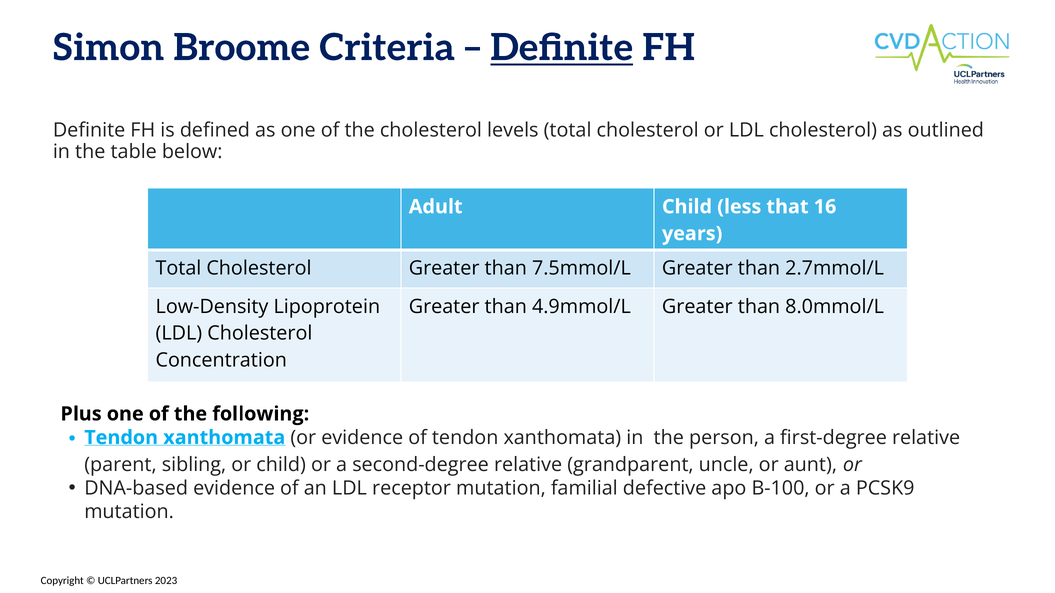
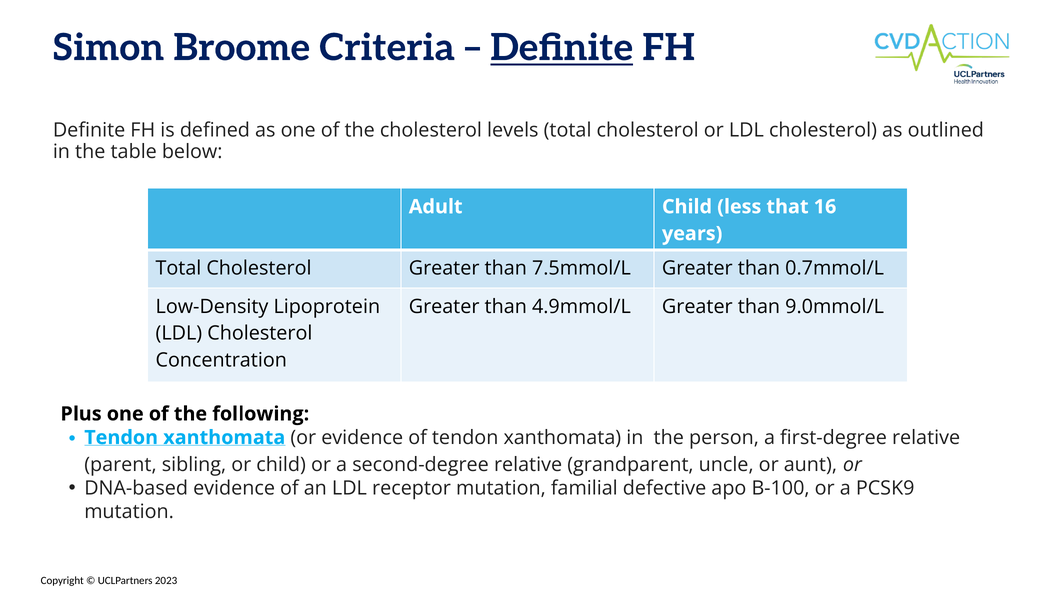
2.7mmol/L: 2.7mmol/L -> 0.7mmol/L (835, 269)
8.0mmol/L: 8.0mmol/L -> 9.0mmol/L (835, 307)
